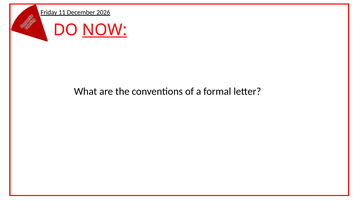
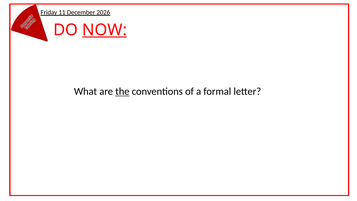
the underline: none -> present (122, 91)
